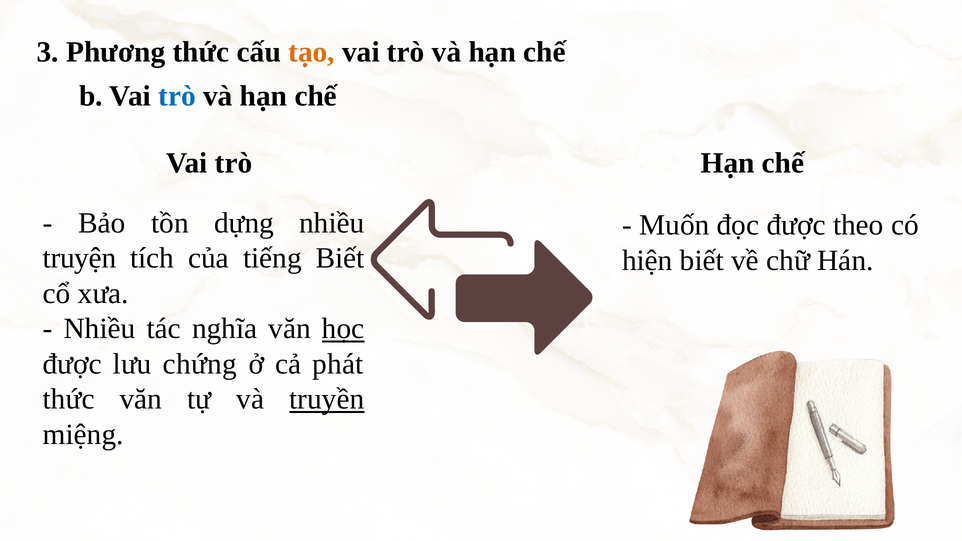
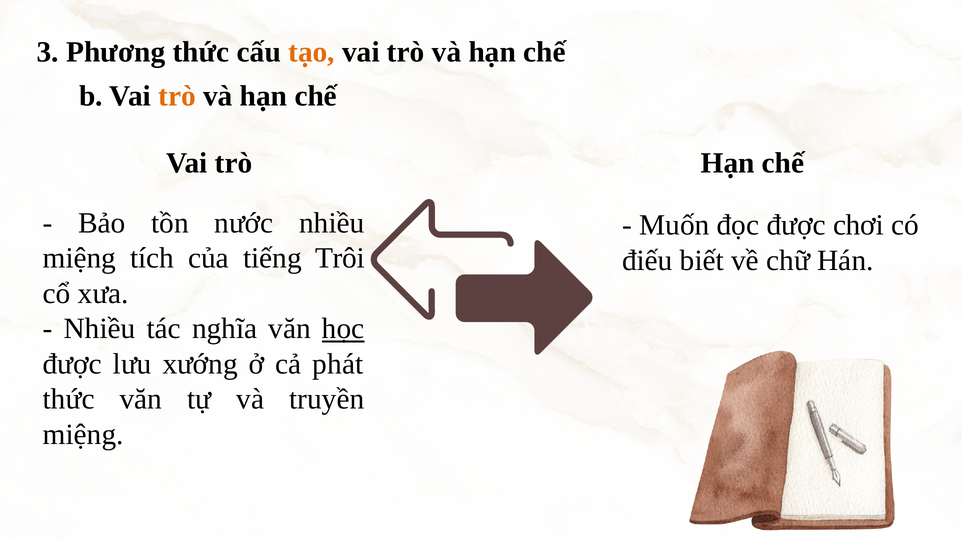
trò colour: blue -> orange (177, 96)
dựng: dựng -> nước (244, 223)
theo: theo -> chơi (859, 225)
truyện: truyện -> miệng (79, 258)
tiếng Biết: Biết -> Trôi (340, 258)
hiện: hiện -> điếu (647, 260)
chứng: chứng -> xướng (200, 364)
truyền underline: present -> none (327, 399)
